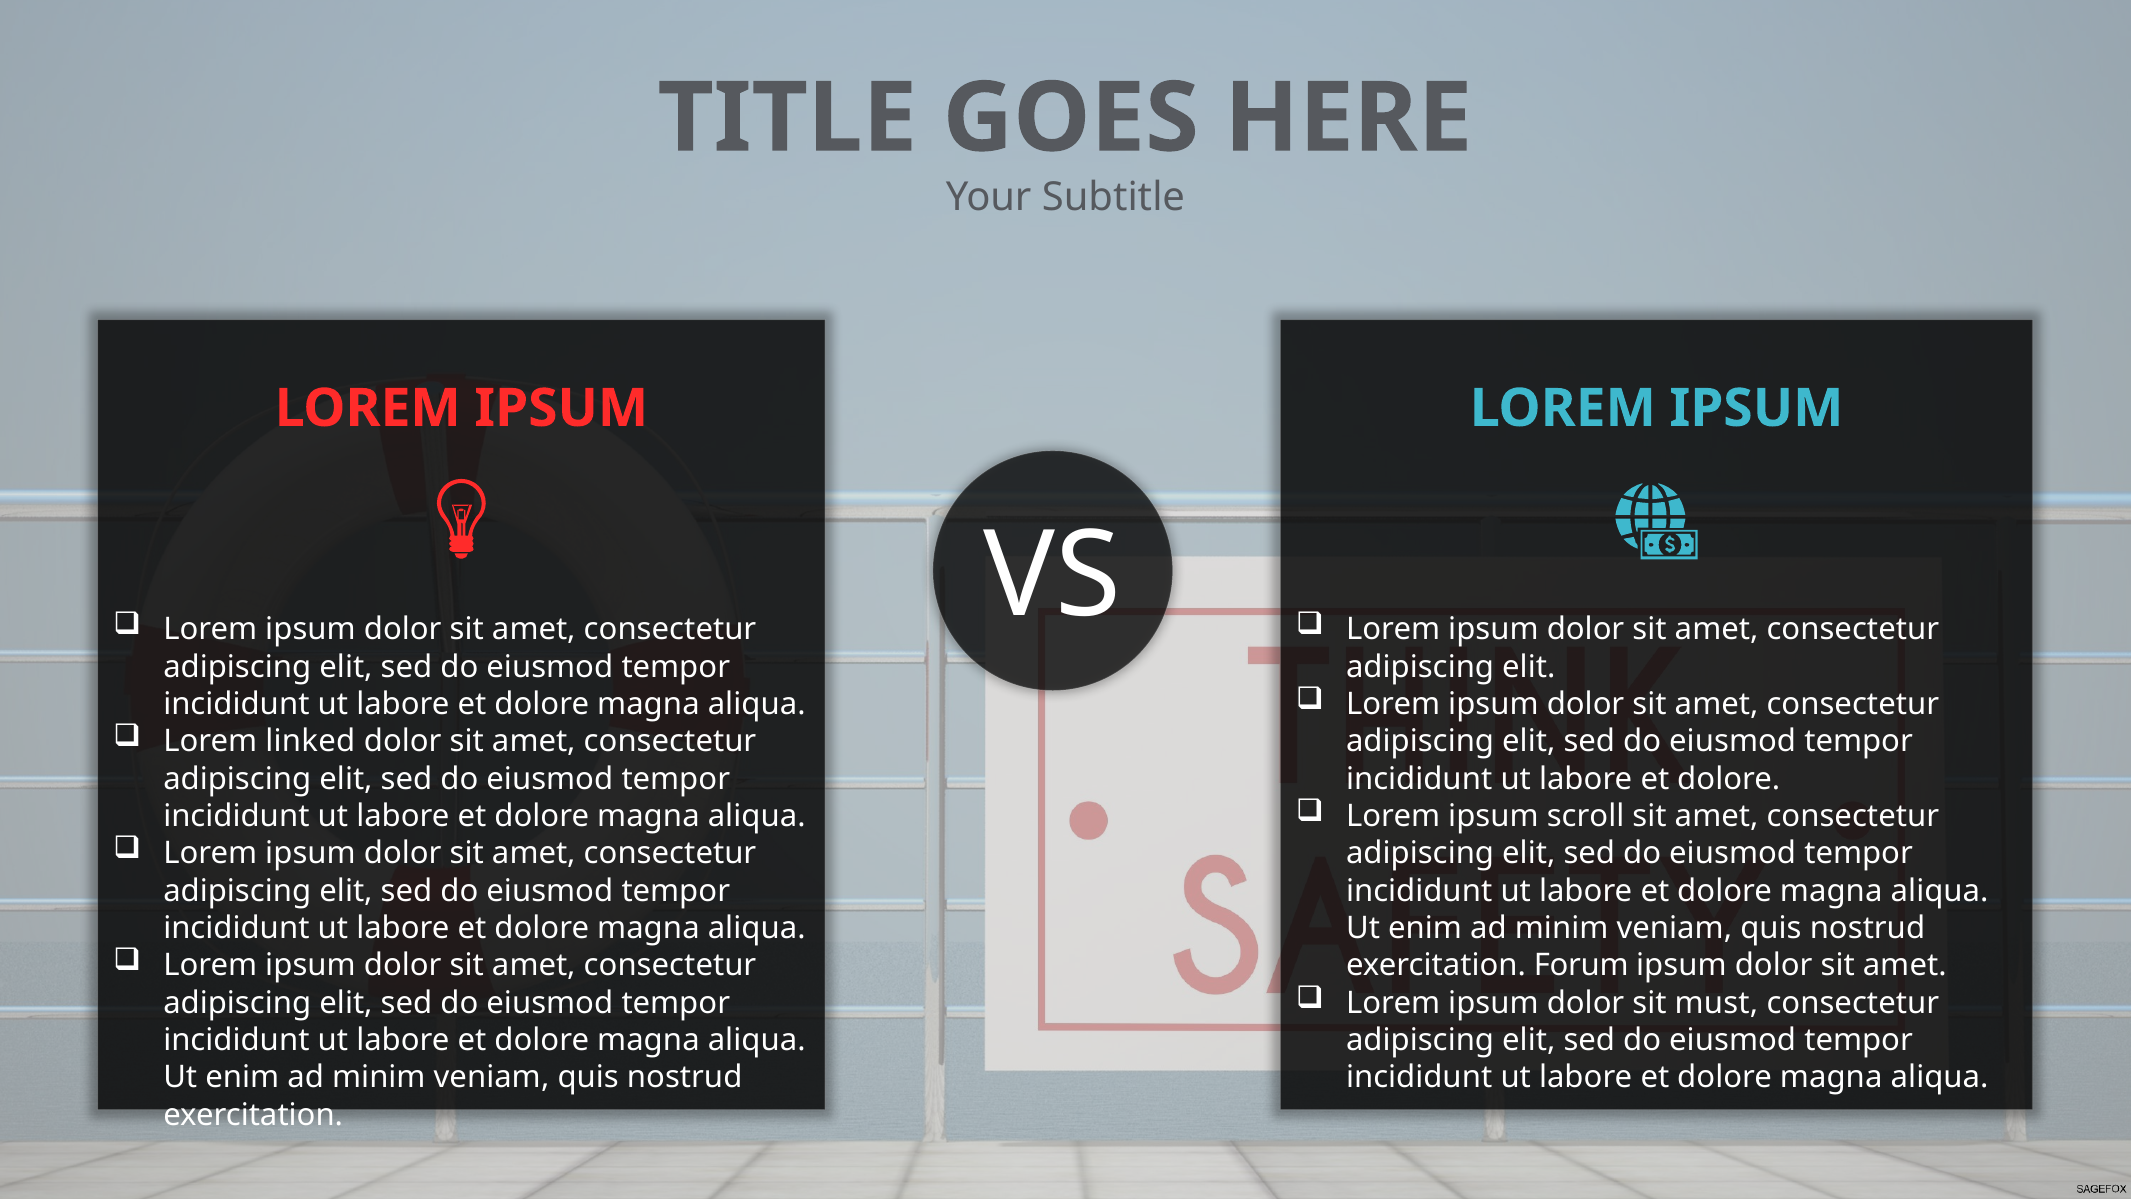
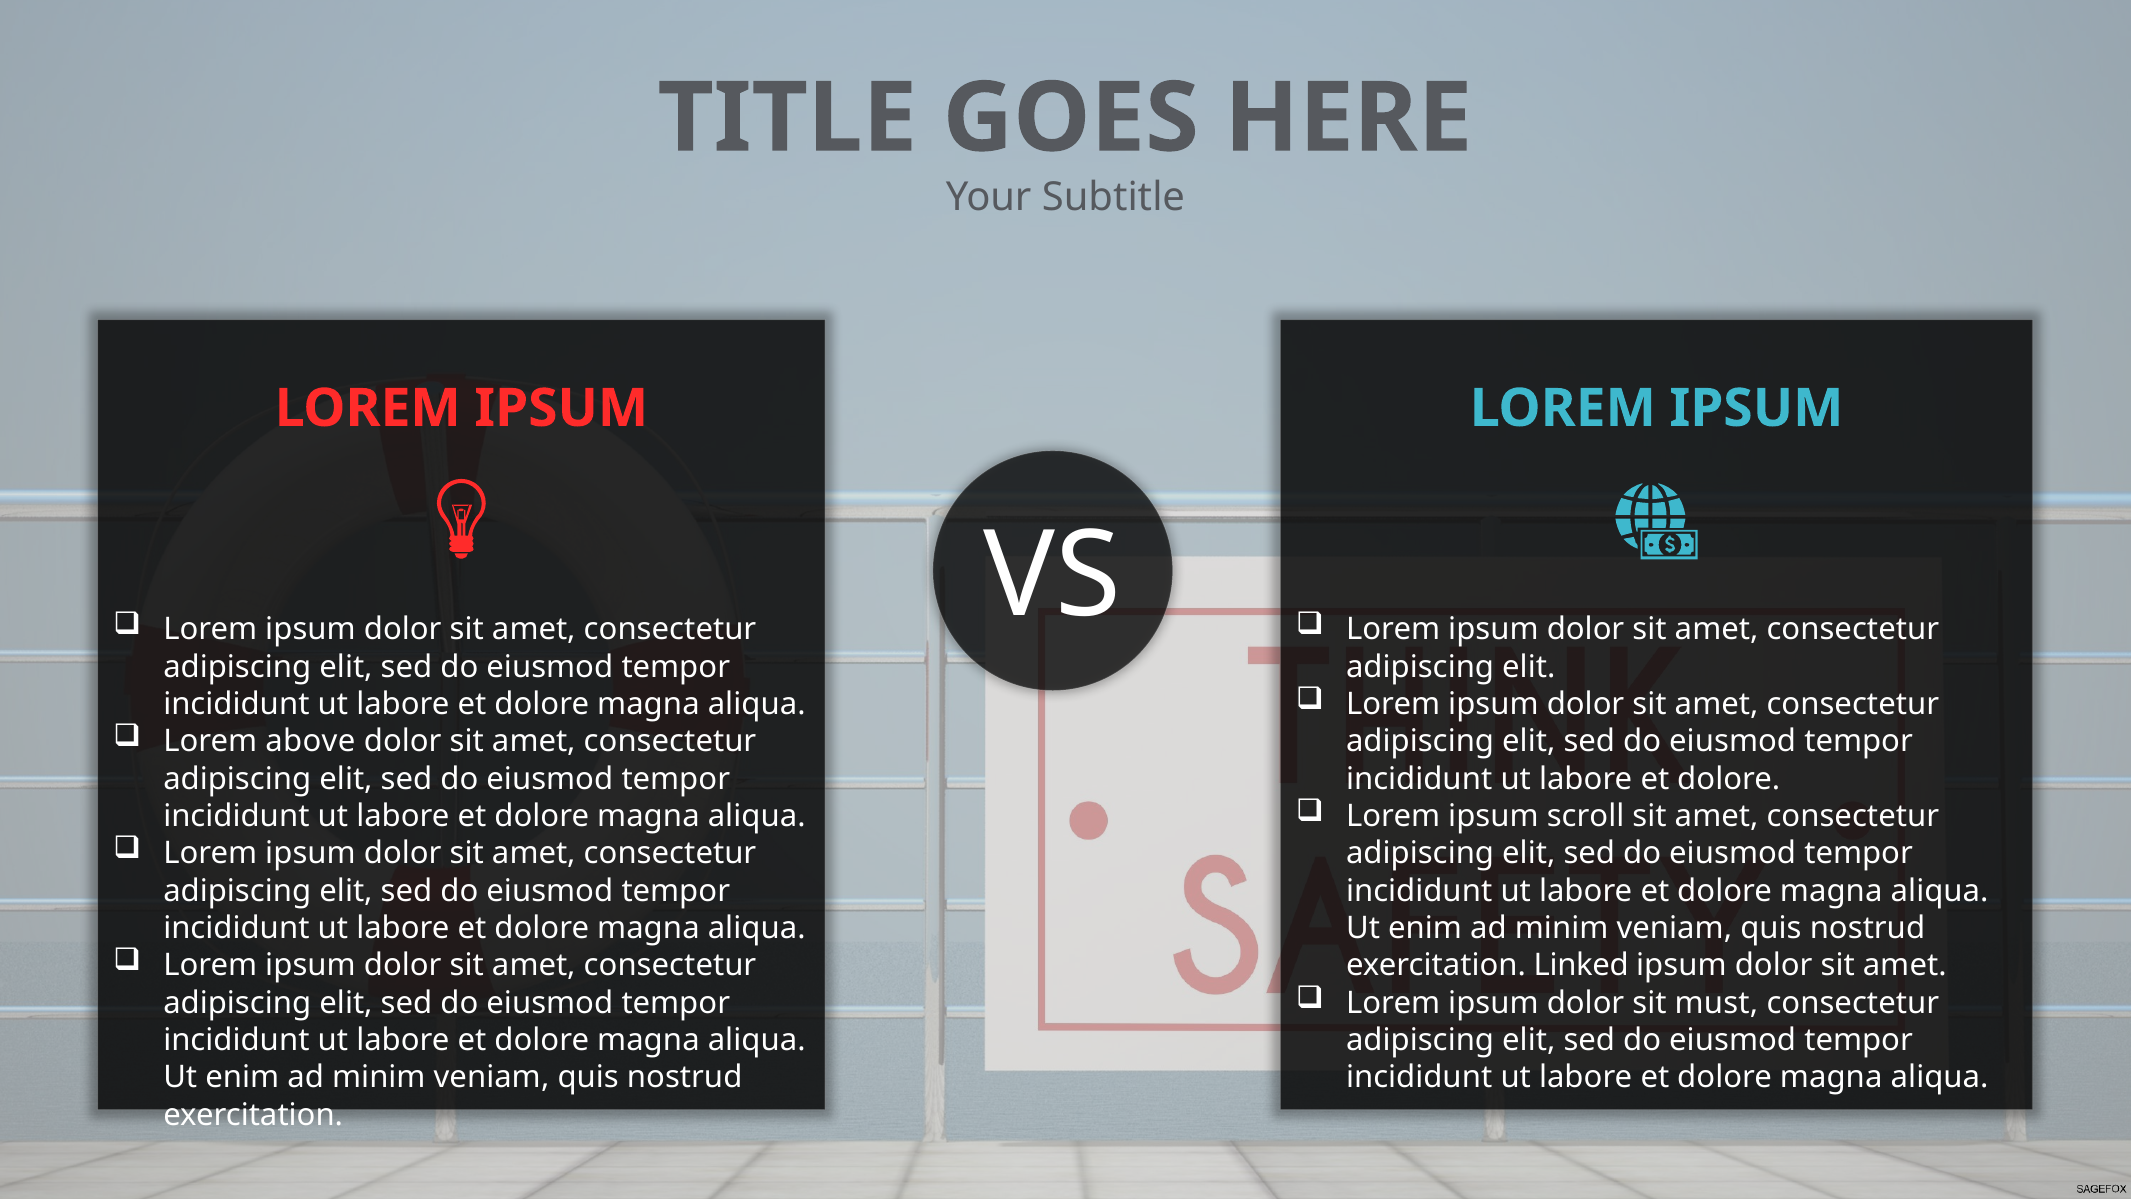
linked: linked -> above (310, 741)
Forum: Forum -> Linked (1581, 965)
